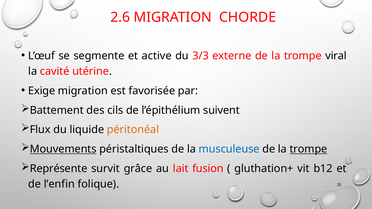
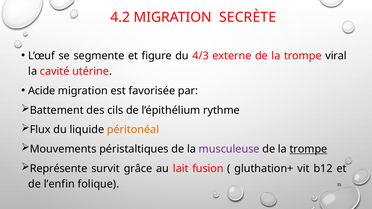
2.6: 2.6 -> 4.2 (120, 17)
CHORDE: CHORDE -> SECRÈTE (248, 17)
active: active -> figure (157, 56)
3/3: 3/3 -> 4/3 (201, 56)
Exige: Exige -> Acide (42, 91)
suivent: suivent -> rythme (221, 110)
Mouvements underline: present -> none (63, 149)
musculeuse colour: blue -> purple (229, 149)
